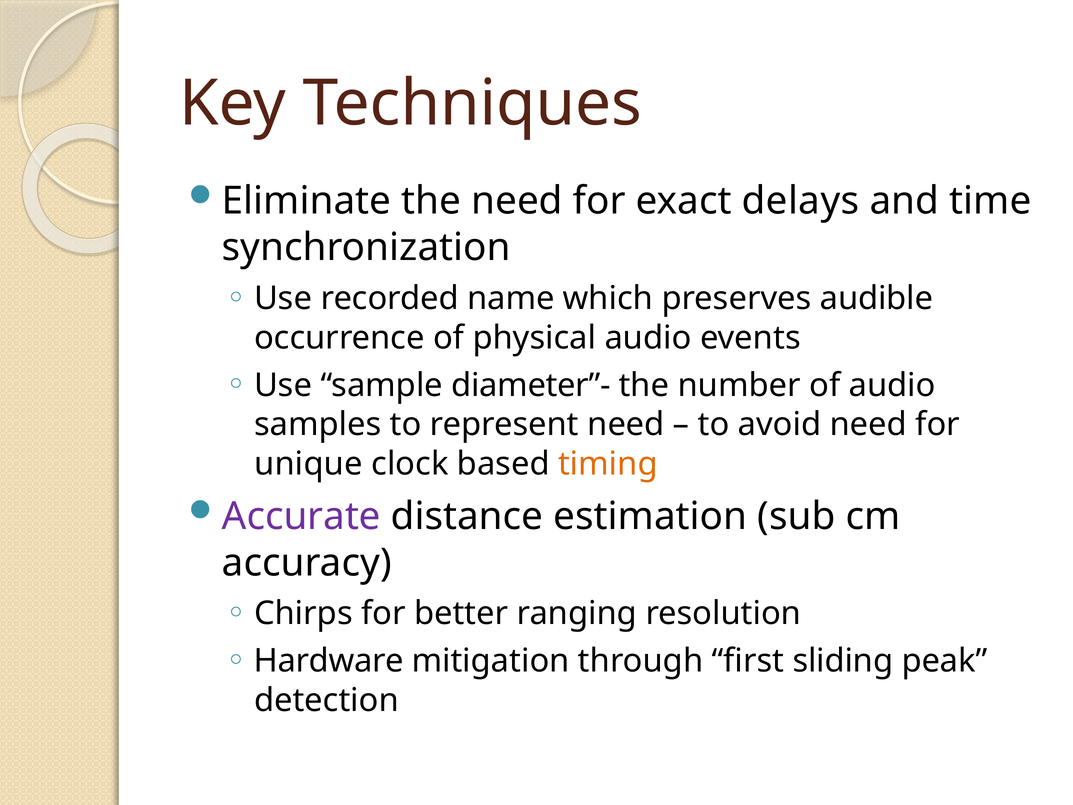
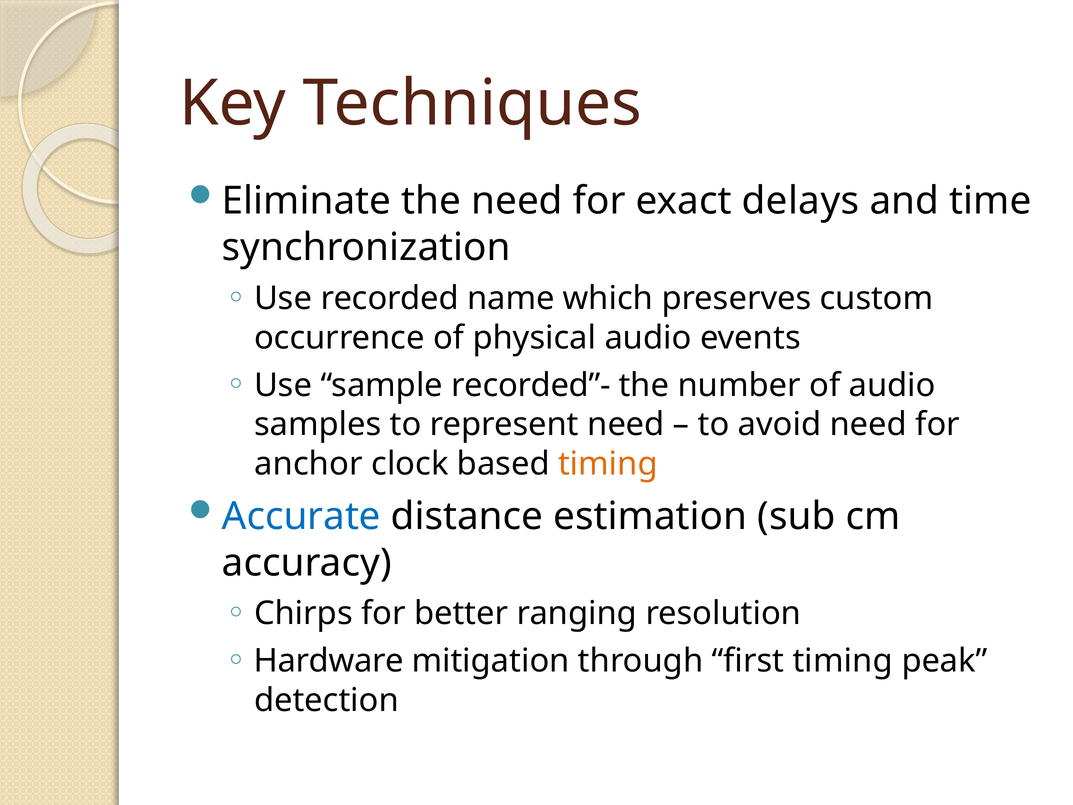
audible: audible -> custom (877, 298)
diameter”-: diameter”- -> recorded”- (531, 385)
unique: unique -> anchor (308, 464)
Accurate colour: purple -> blue (301, 516)
first sliding: sliding -> timing (843, 661)
